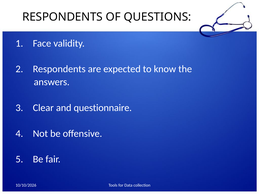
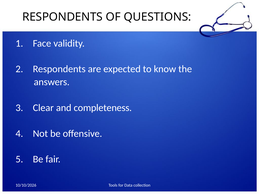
questionnaire: questionnaire -> completeness (103, 108)
